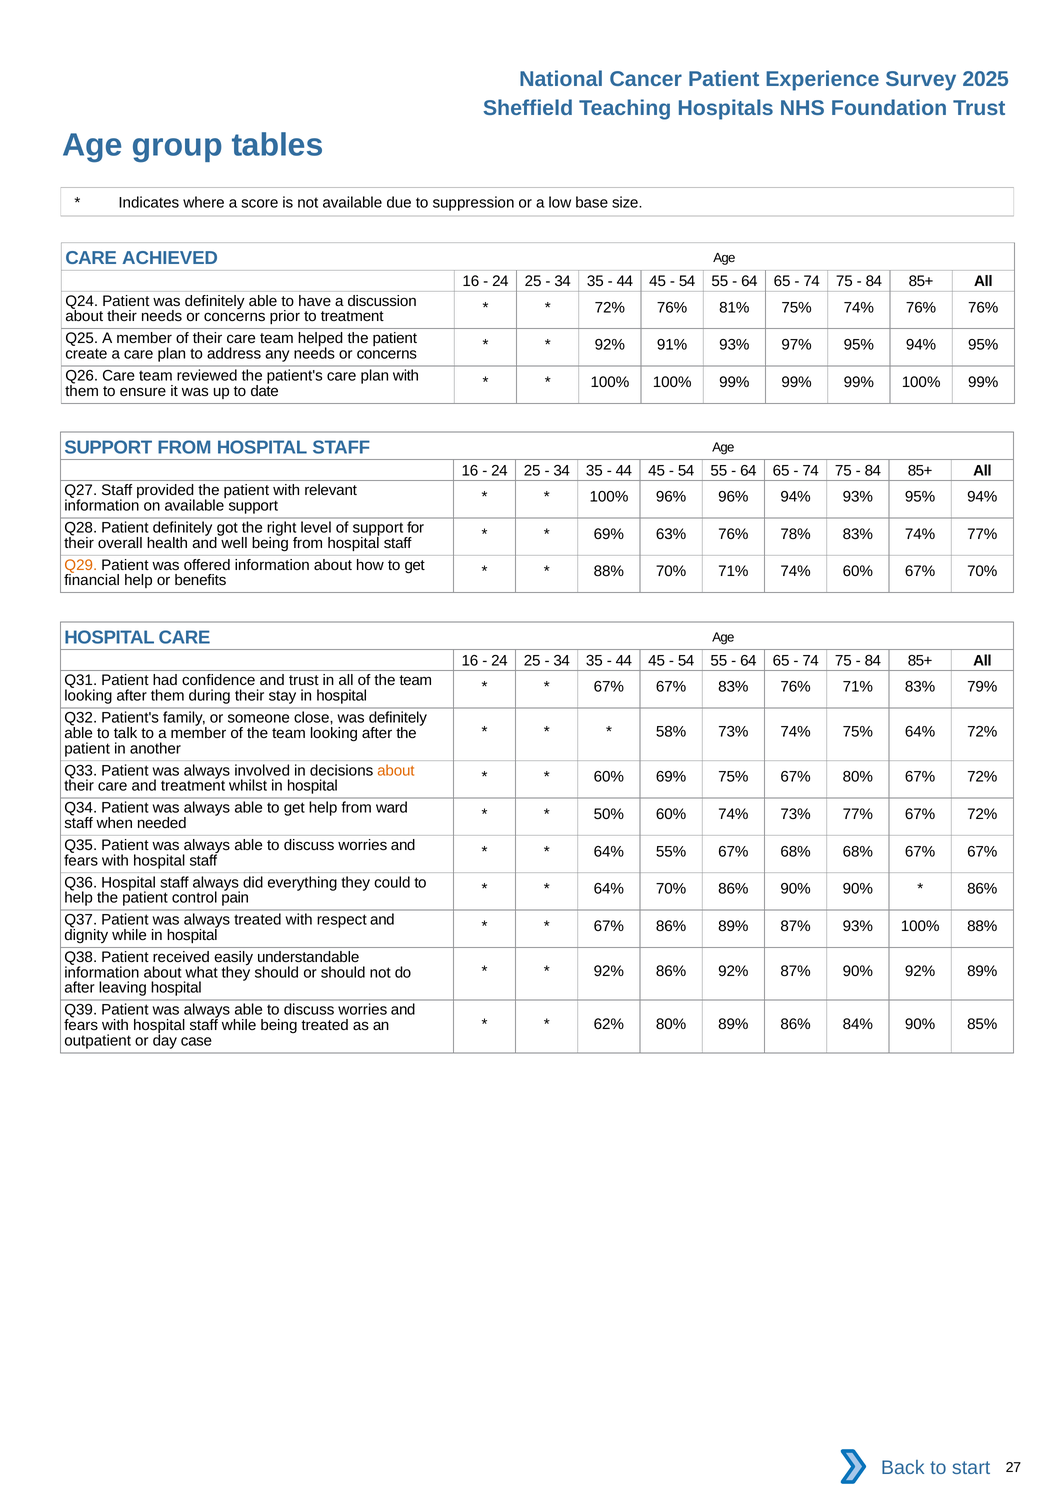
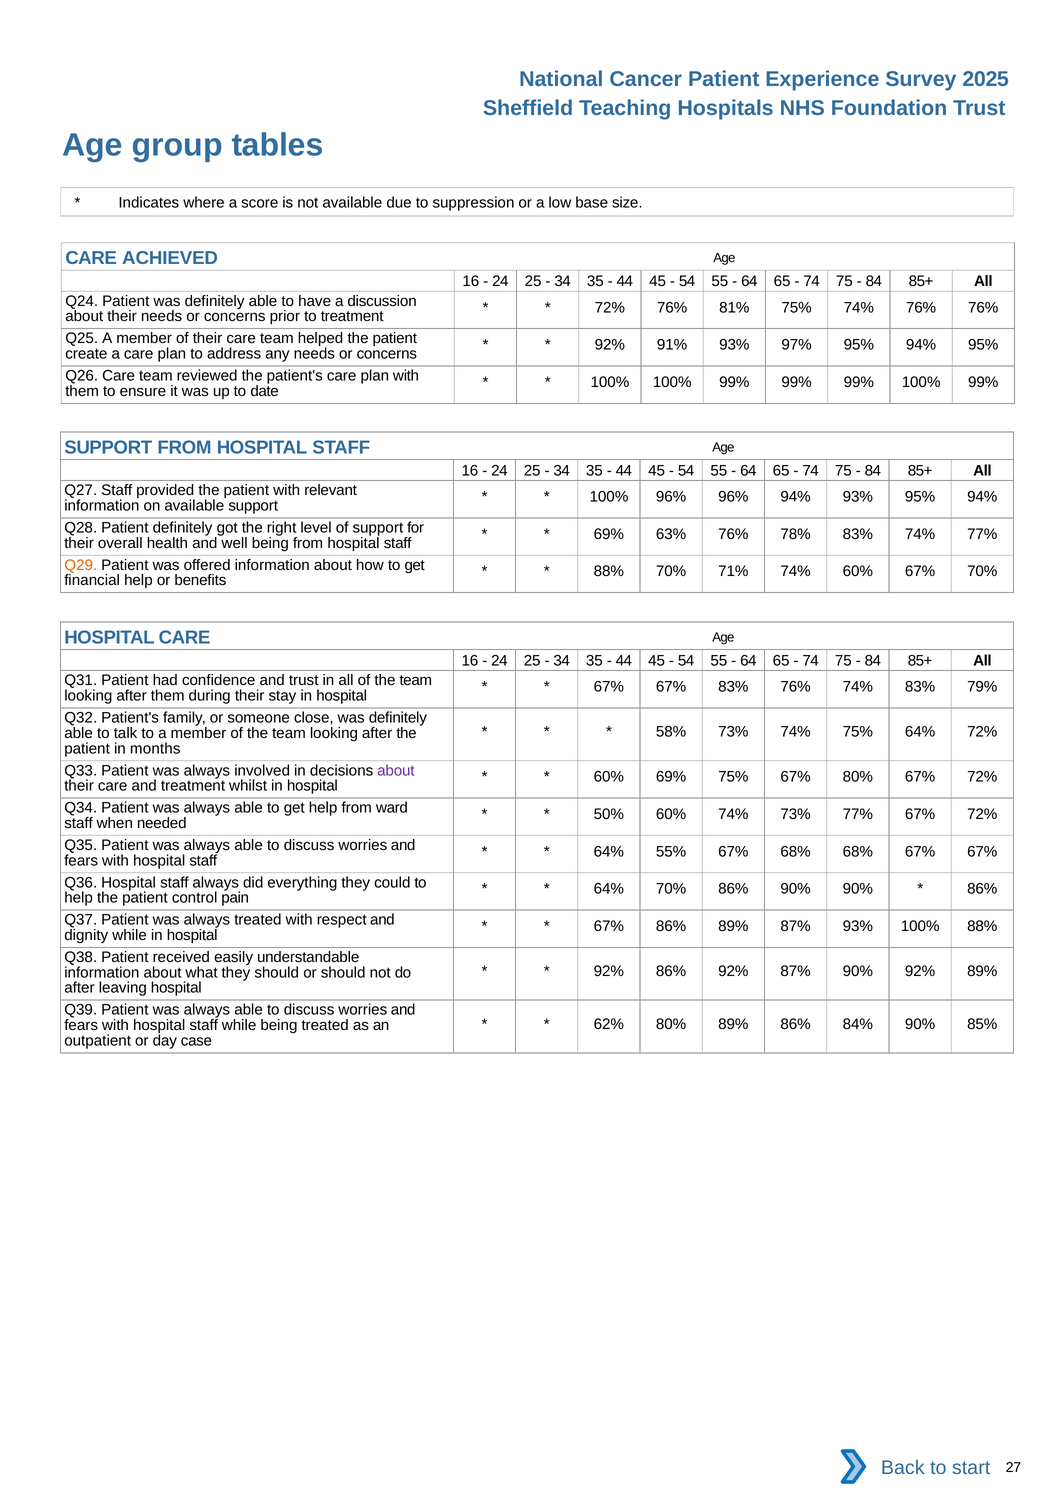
76% 71%: 71% -> 74% (858, 687)
another: another -> months (155, 748)
about colour: orange -> purple (396, 770)
